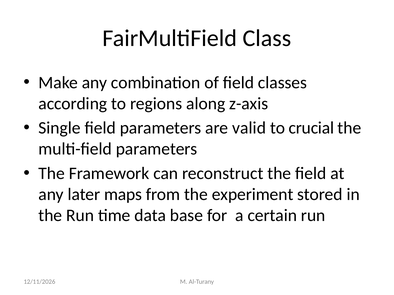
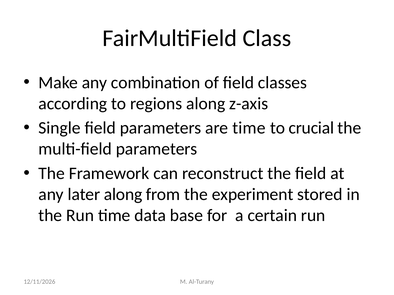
are valid: valid -> time (249, 128)
later maps: maps -> along (123, 195)
